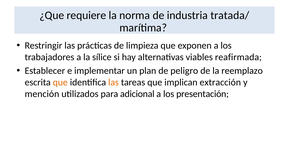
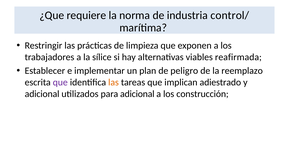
tratada/: tratada/ -> control/ (230, 15)
que colour: orange -> purple (60, 82)
extracción: extracción -> adiestrado (220, 82)
mención: mención -> adicional (42, 94)
presentación: presentación -> construcción (202, 94)
